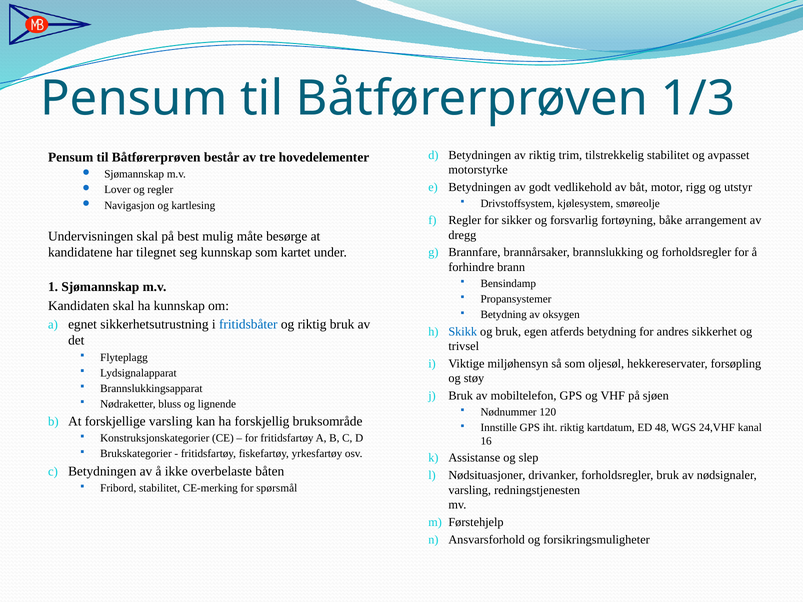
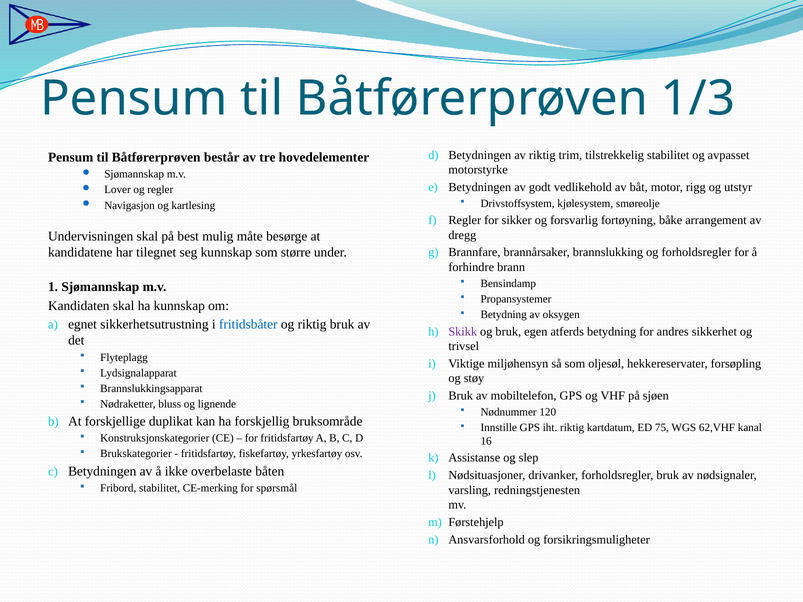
kartet: kartet -> større (296, 252)
Skikk colour: blue -> purple (463, 332)
forskjellige varsling: varsling -> duplikat (171, 422)
48: 48 -> 75 (662, 428)
24,VHF: 24,VHF -> 62,VHF (717, 428)
